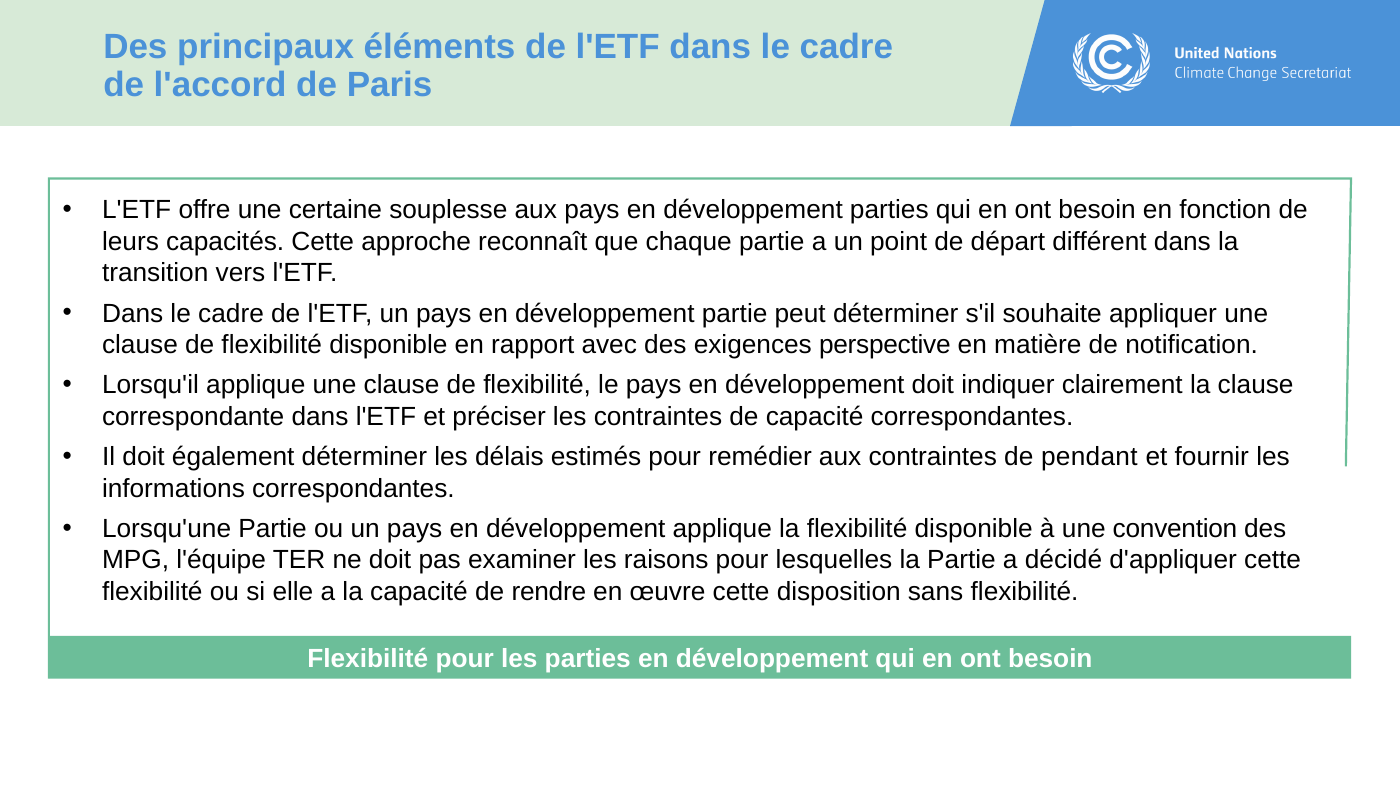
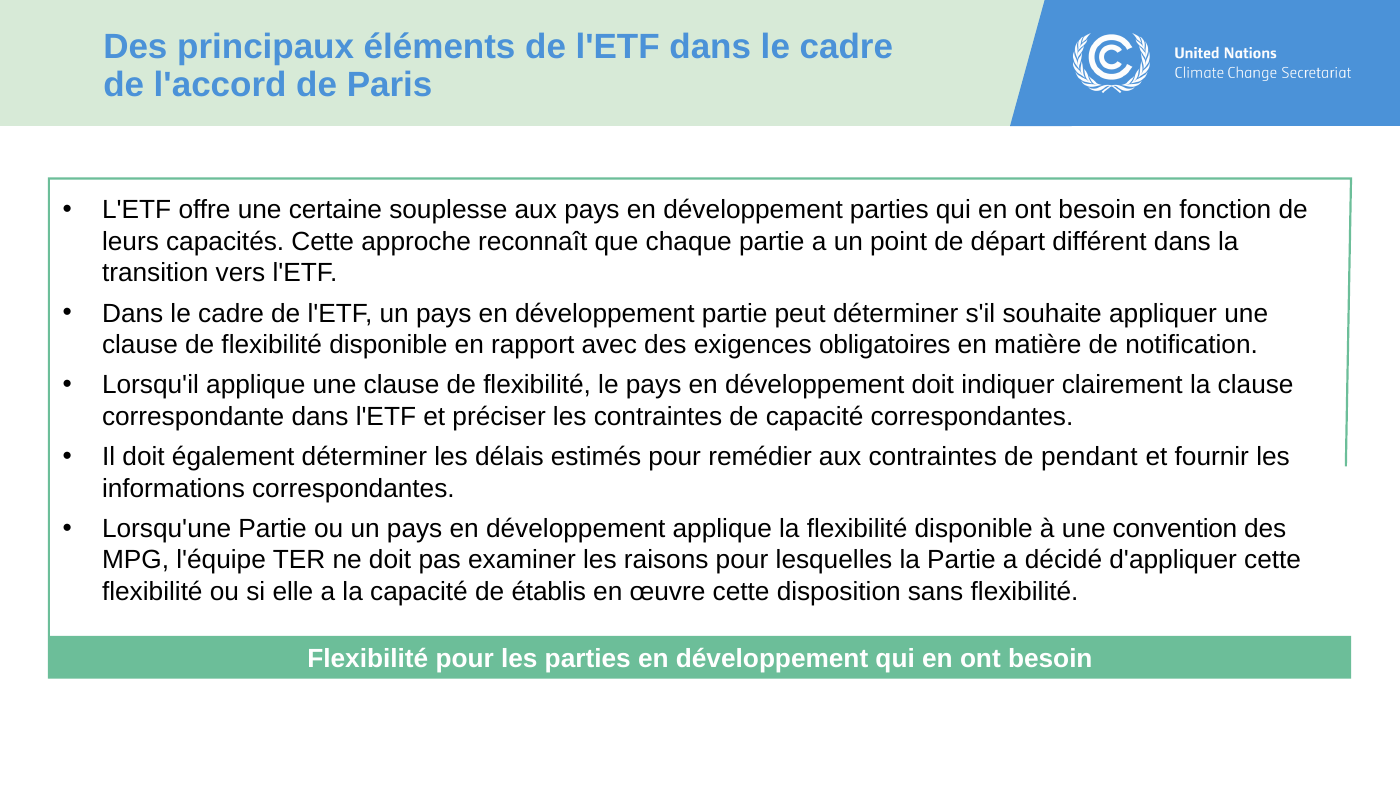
perspective: perspective -> obligatoires (885, 345)
rendre: rendre -> établis (549, 591)
